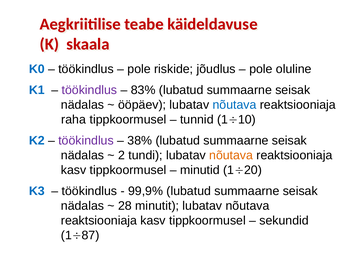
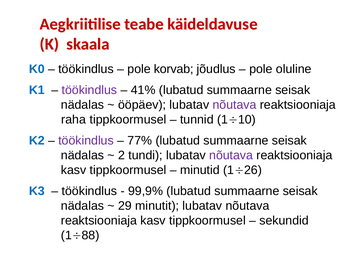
riskide: riskide -> korvab (174, 69)
83%: 83% -> 41% (143, 90)
nõutava colour: blue -> purple (234, 105)
38%: 38% -> 77% (140, 140)
nõutava colour: orange -> purple (231, 155)
20: 20 -> 26 (253, 170)
28: 28 -> 29 (125, 206)
87: 87 -> 88 (91, 235)
